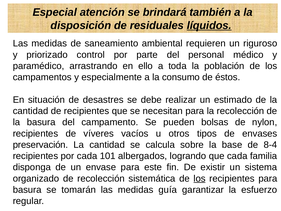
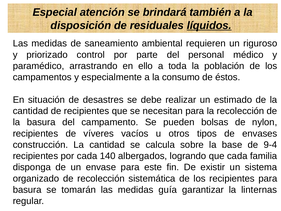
preservación: preservación -> construcción (40, 145)
8-4: 8-4 -> 9-4 (270, 145)
101: 101 -> 140 (108, 156)
los underline: present -> none (200, 178)
esfuerzo: esfuerzo -> linternas (259, 190)
